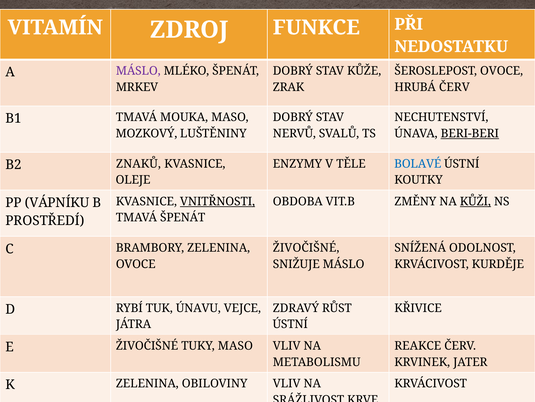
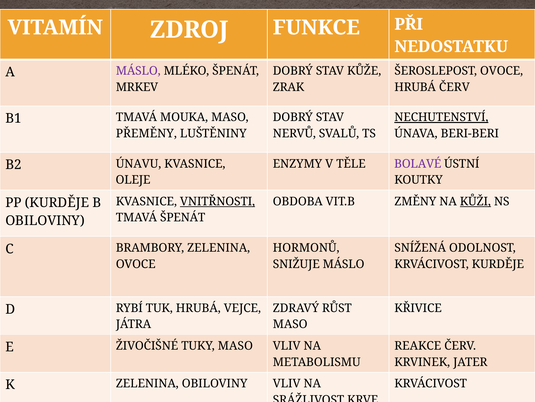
NECHUTENSTVÍ underline: none -> present (441, 117)
MOZKOVÝ: MOZKOVÝ -> PŘEMĚNY (146, 133)
BERI-BERI underline: present -> none (470, 133)
BOLAVÉ colour: blue -> purple (418, 163)
ZNAKŮ: ZNAKŮ -> ÚNAVU (139, 163)
PP VÁPNÍKU: VÁPNÍKU -> KURDĚJE (57, 202)
PROSTŘEDÍ: PROSTŘEDÍ -> OBILOVINY (45, 220)
ŽIVOČIŠNÉ: ŽIVOČIŠNÉ -> HORMONŮ (306, 247)
TUK ÚNAVU: ÚNAVU -> HRUBÁ (198, 308)
ÚSTNÍ: ÚSTNÍ -> MASO (290, 324)
